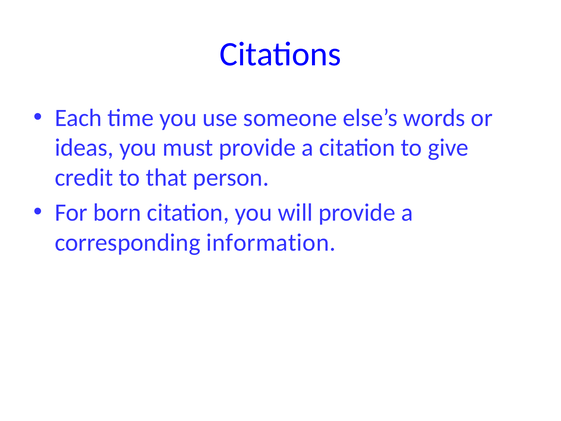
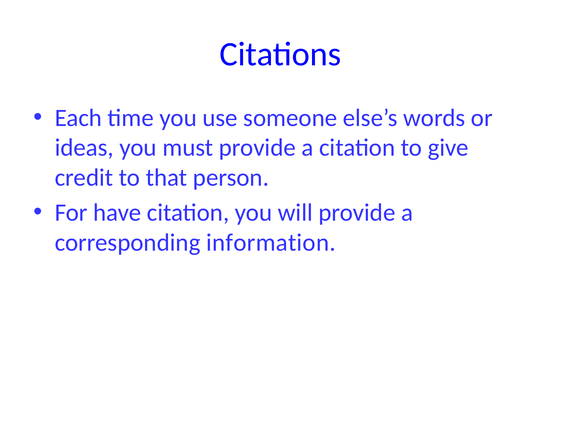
born: born -> have (117, 213)
